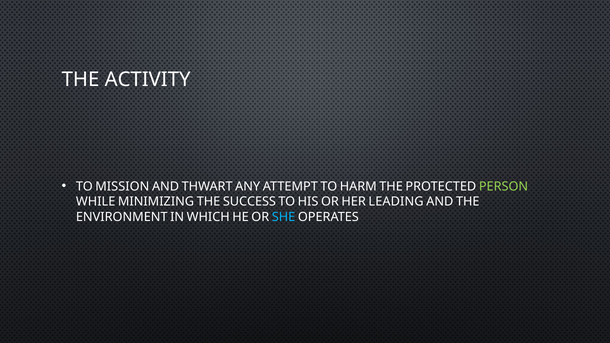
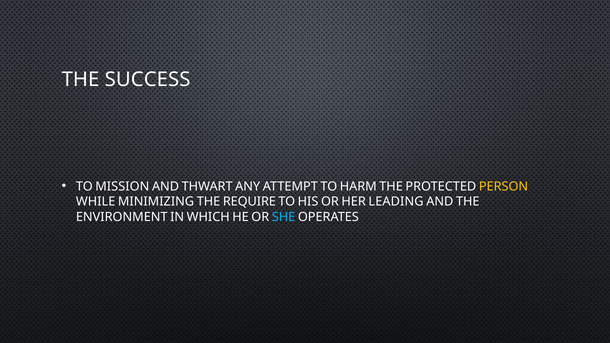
ACTIVITY: ACTIVITY -> SUCCESS (148, 80)
PERSON colour: light green -> yellow (504, 186)
SUCCESS: SUCCESS -> REQUIRE (249, 202)
